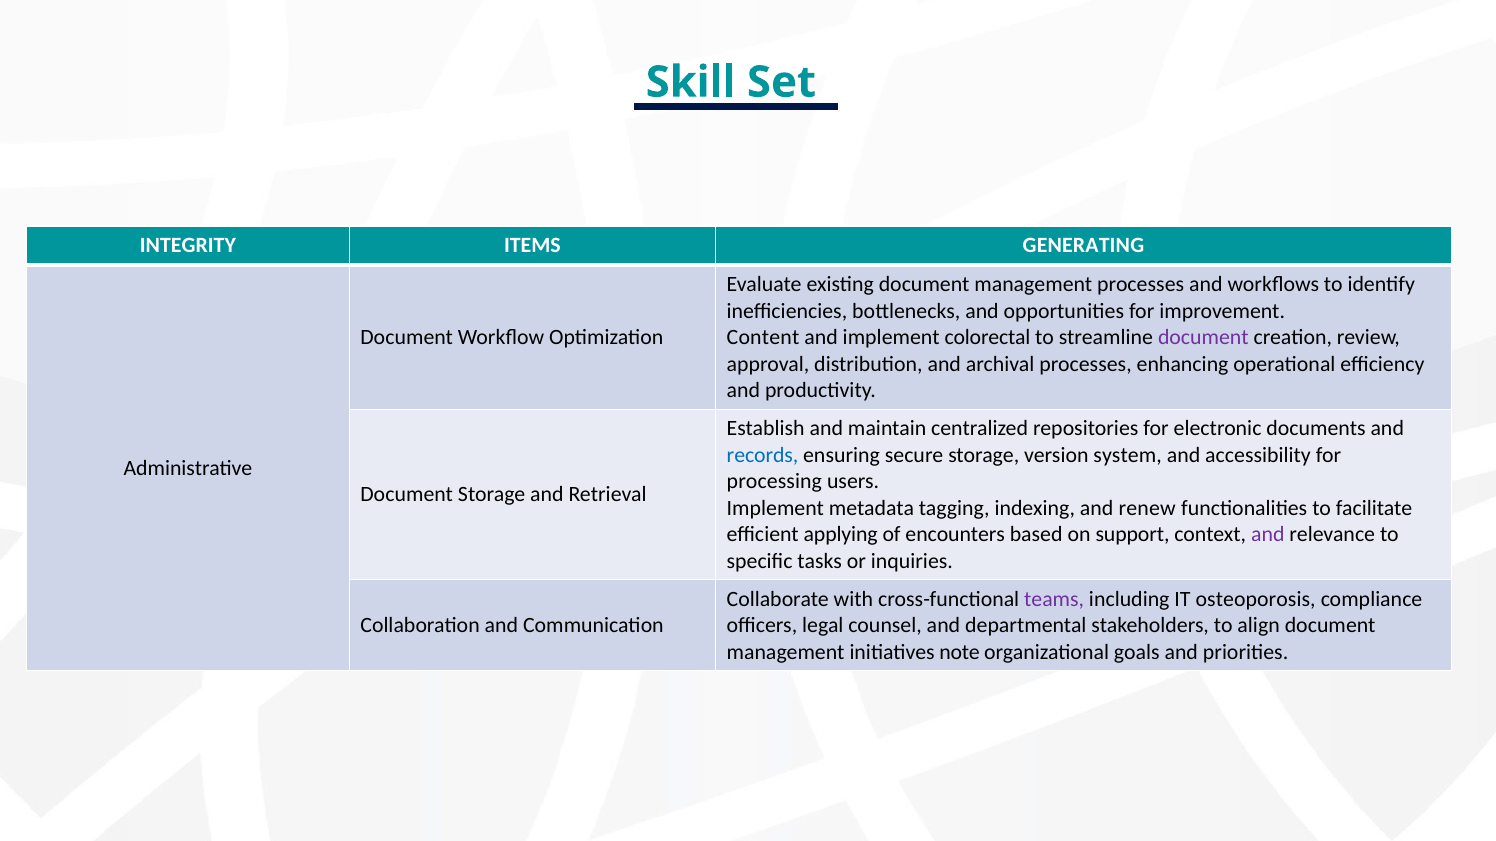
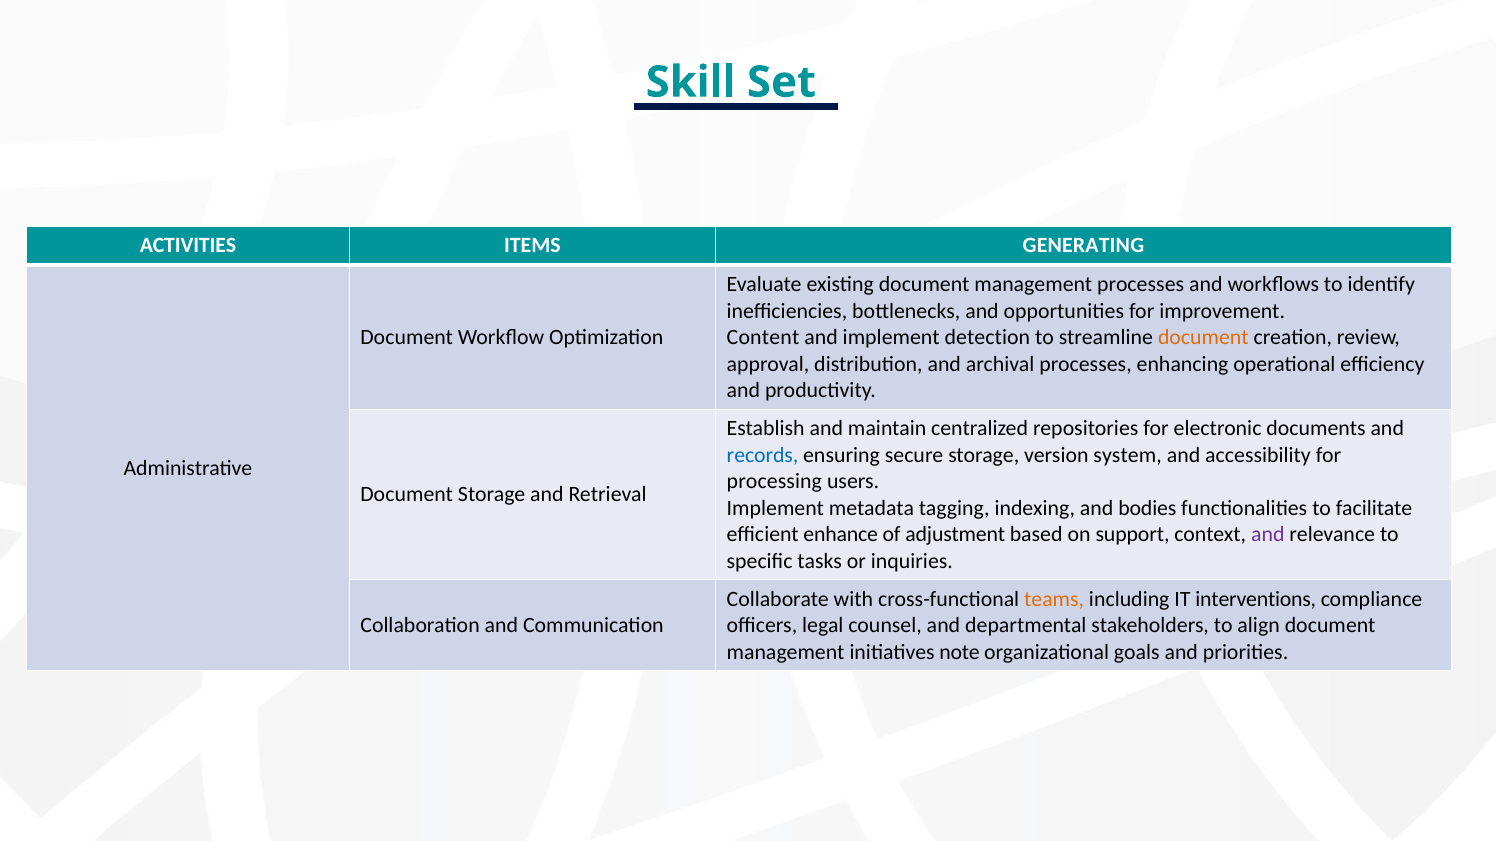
INTEGRITY: INTEGRITY -> ACTIVITIES (188, 245)
colorectal: colorectal -> detection (987, 338)
document colour: purple -> orange (1203, 338)
renew: renew -> bodies (1147, 508)
applying: applying -> enhance (841, 535)
encounters: encounters -> adjustment (955, 535)
teams colour: purple -> orange (1054, 599)
osteoporosis: osteoporosis -> interventions (1256, 599)
